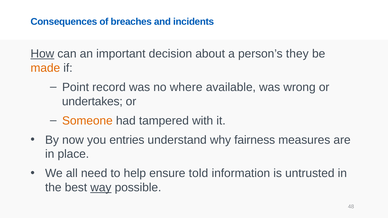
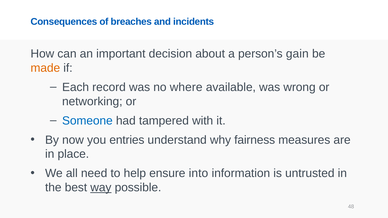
How underline: present -> none (42, 54)
they: they -> gain (297, 54)
Point: Point -> Each (76, 87)
undertakes: undertakes -> networking (92, 101)
Someone colour: orange -> blue (87, 121)
told: told -> into (198, 174)
